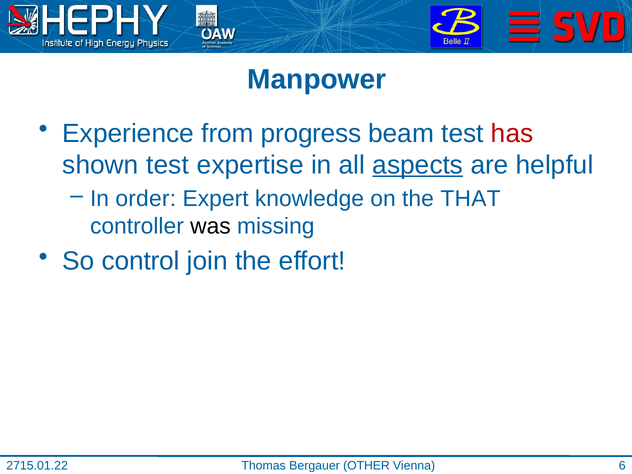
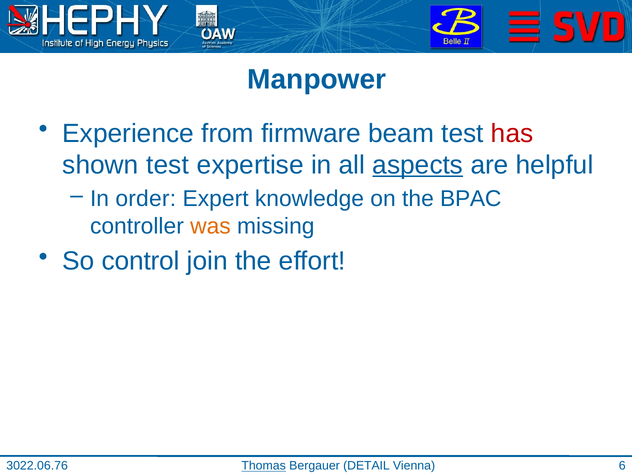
progress: progress -> firmware (311, 133)
THAT: THAT -> BPAC (471, 199)
was colour: black -> orange (210, 226)
2715.01.22: 2715.01.22 -> 3022.06.76 (37, 466)
Thomas underline: none -> present (264, 466)
OTHER: OTHER -> DETAIL (366, 466)
